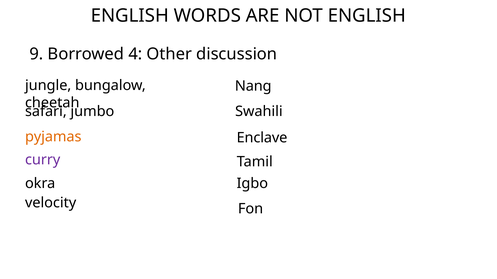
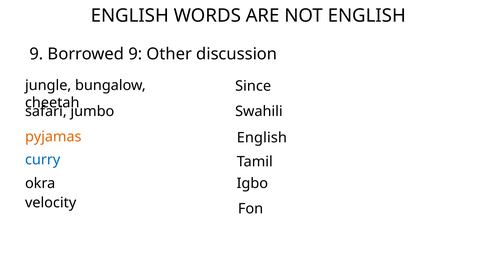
Borrowed 4: 4 -> 9 (135, 54)
Nang: Nang -> Since (253, 86)
Enclave: Enclave -> English (262, 138)
curry colour: purple -> blue (43, 160)
